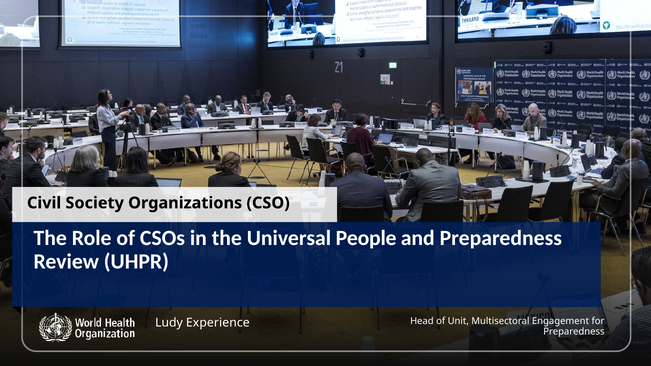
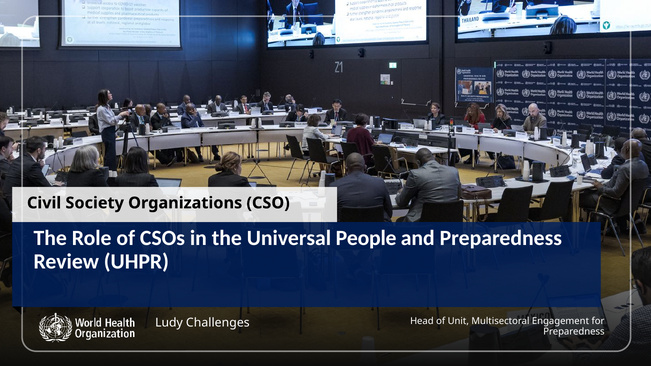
Experience: Experience -> Challenges (218, 323)
